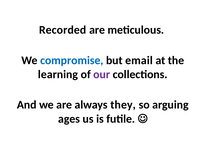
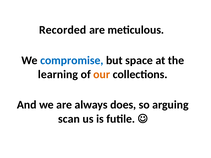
email: email -> space (139, 60)
our colour: purple -> orange (102, 75)
they: they -> does (123, 105)
ages: ages -> scan (69, 119)
